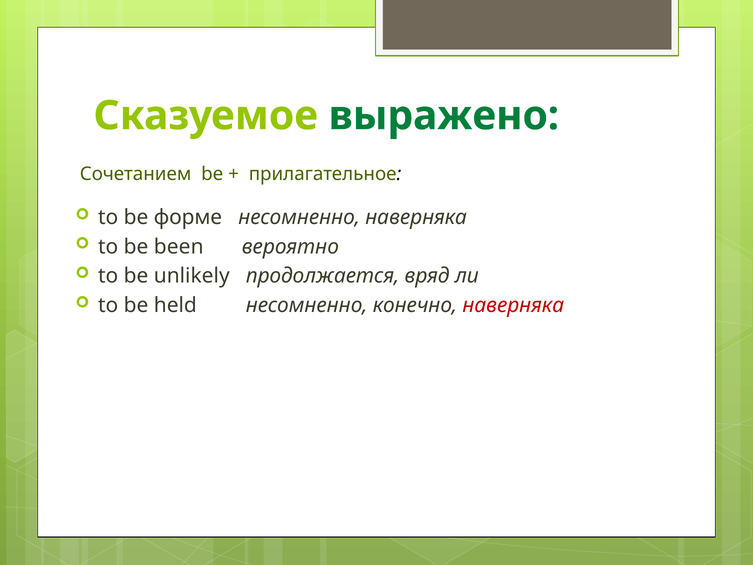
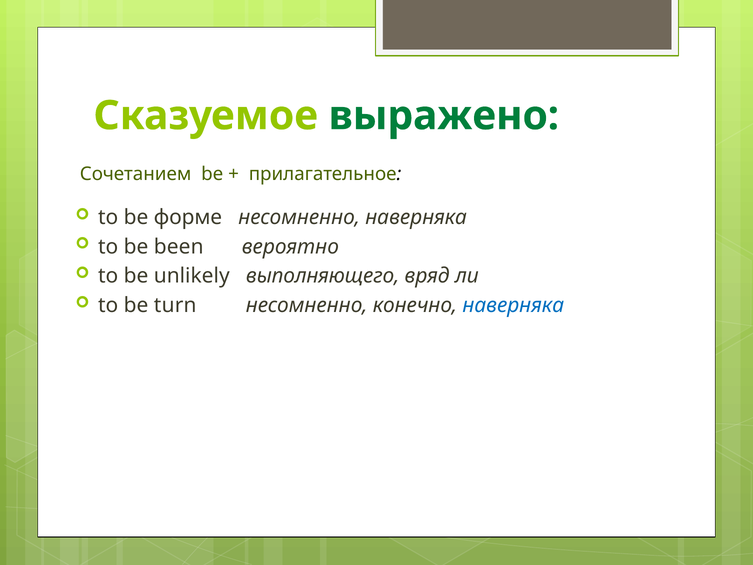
продолжается: продолжается -> выполняющего (323, 276)
held: held -> turn (175, 305)
наверняка colour: red -> blue (513, 305)
